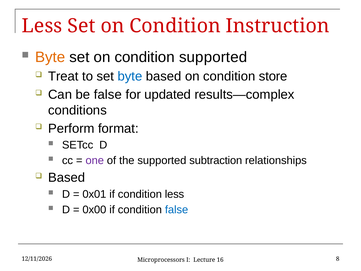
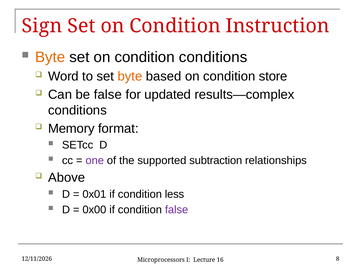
Less: Less -> Sign (42, 26)
condition supported: supported -> conditions (213, 57)
Treat: Treat -> Word (63, 76)
byte colour: blue -> orange (130, 76)
Perform: Perform -> Memory (71, 128)
Based: Based -> Above (67, 178)
false colour: blue -> purple (177, 209)
